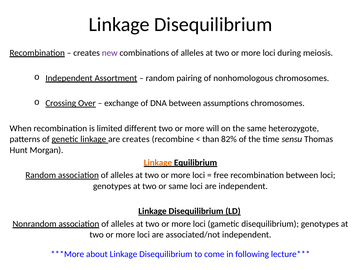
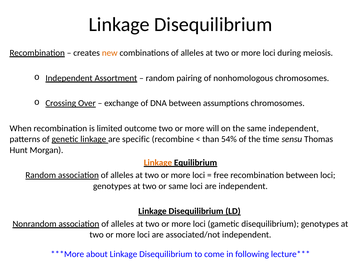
new colour: purple -> orange (110, 53)
different: different -> outcome (141, 129)
same heterozygote: heterozygote -> independent (294, 129)
are creates: creates -> specific (136, 140)
82%: 82% -> 54% (229, 140)
